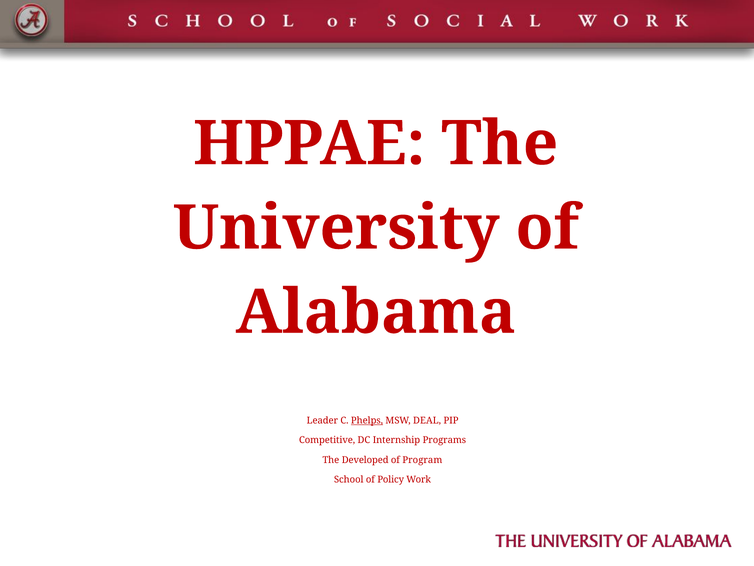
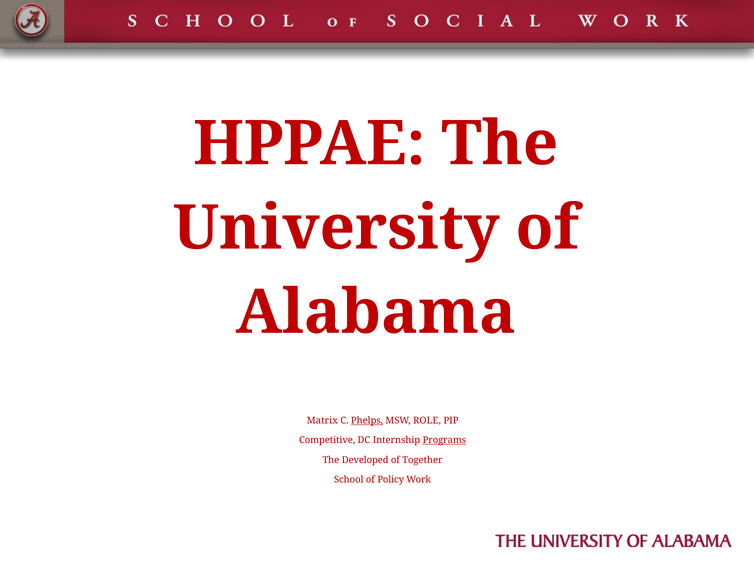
Leader: Leader -> Matrix (322, 420)
DEAL: DEAL -> ROLE (427, 420)
Programs underline: none -> present (444, 440)
Program: Program -> Together (422, 459)
